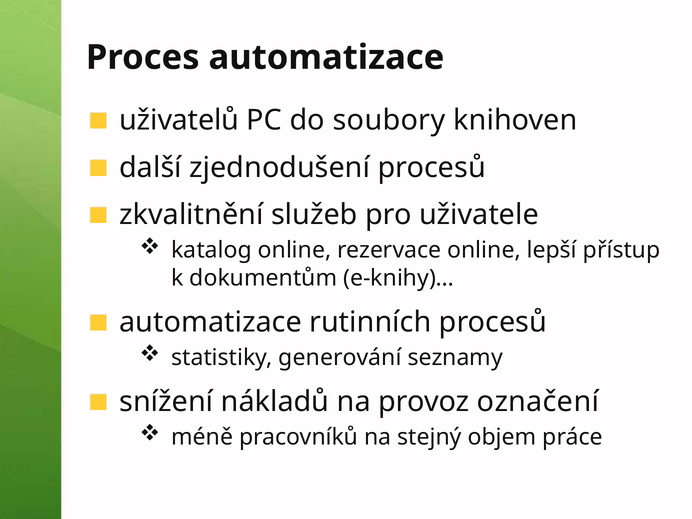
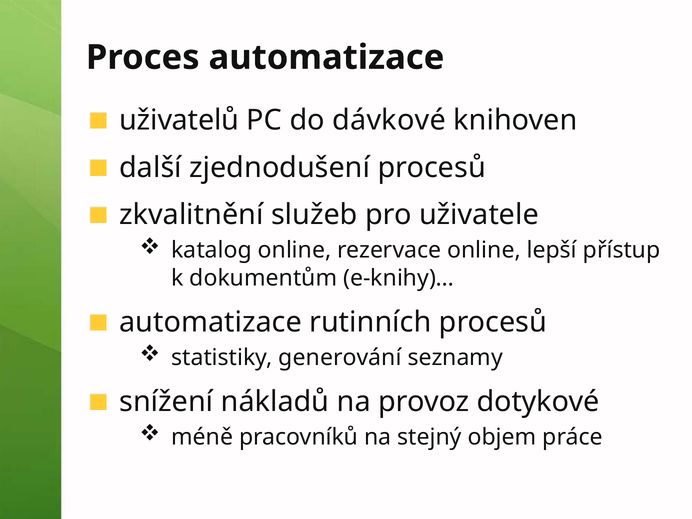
soubory: soubory -> dávkové (389, 120)
označení: označení -> dotykové (538, 402)
